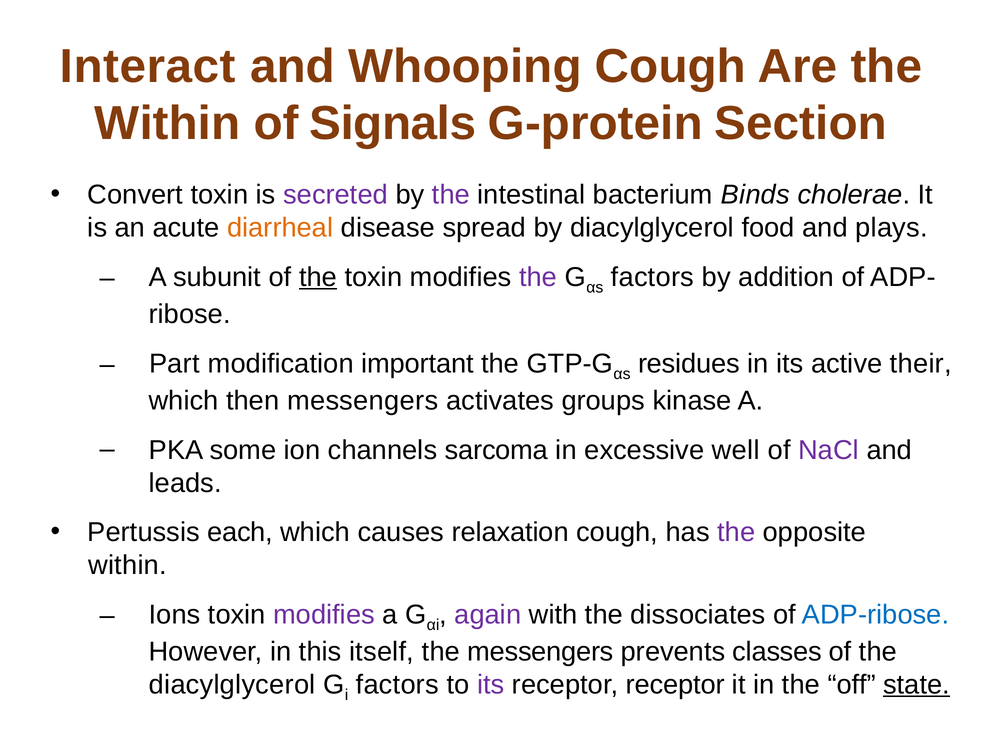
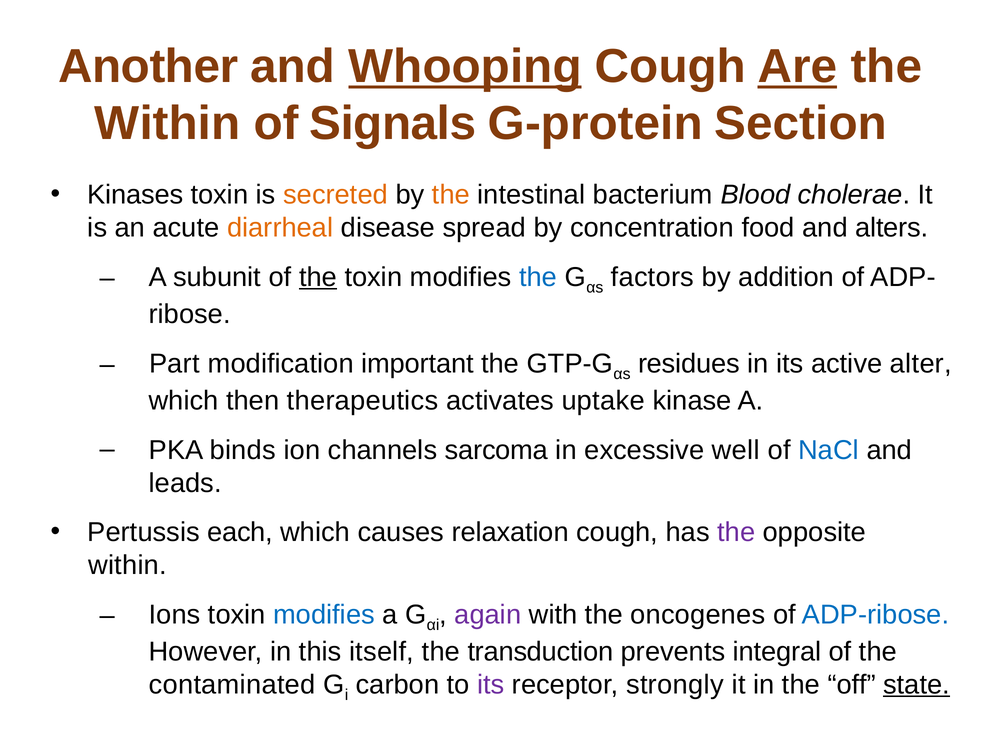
Interact: Interact -> Another (148, 66)
Whooping underline: none -> present (465, 66)
Are underline: none -> present (798, 66)
Convert: Convert -> Kinases (135, 195)
secreted colour: purple -> orange (336, 195)
the colour: purple -> orange (451, 195)
Binds: Binds -> Blood (756, 195)
by diacylglycerol: diacylglycerol -> concentration (652, 228)
plays: plays -> alters (892, 228)
the colour: purple -> blue (538, 277)
their: their -> alter (921, 364)
then messengers: messengers -> therapeutics (363, 401)
groups: groups -> uptake (603, 401)
some: some -> binds (243, 451)
NaCl colour: purple -> blue (829, 451)
modifies colour: purple -> blue (324, 615)
dissociates: dissociates -> oncogenes (698, 615)
the messengers: messengers -> transduction (540, 652)
classes: classes -> integral (777, 652)
diacylglycerol: diacylglycerol -> contaminated (232, 685)
factors: factors -> carbon (397, 685)
receptor receptor: receptor -> strongly (675, 685)
